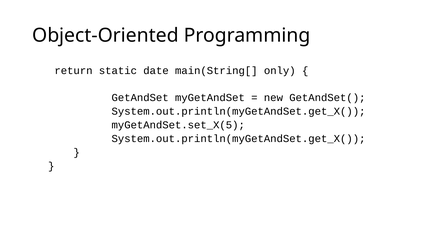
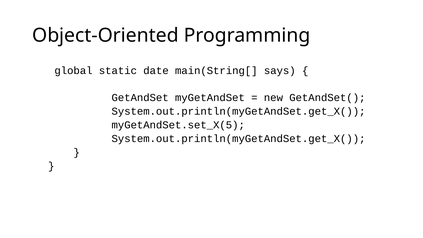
return: return -> global (73, 71)
only: only -> says (280, 71)
